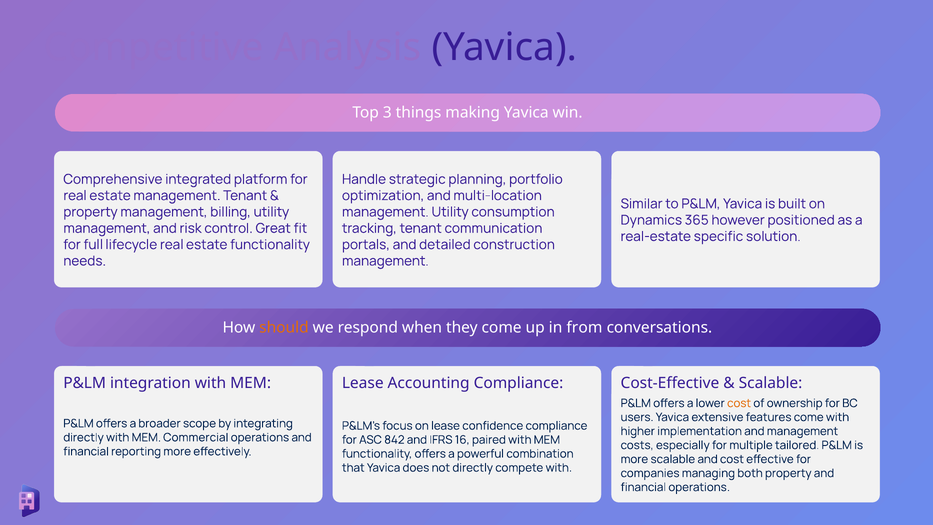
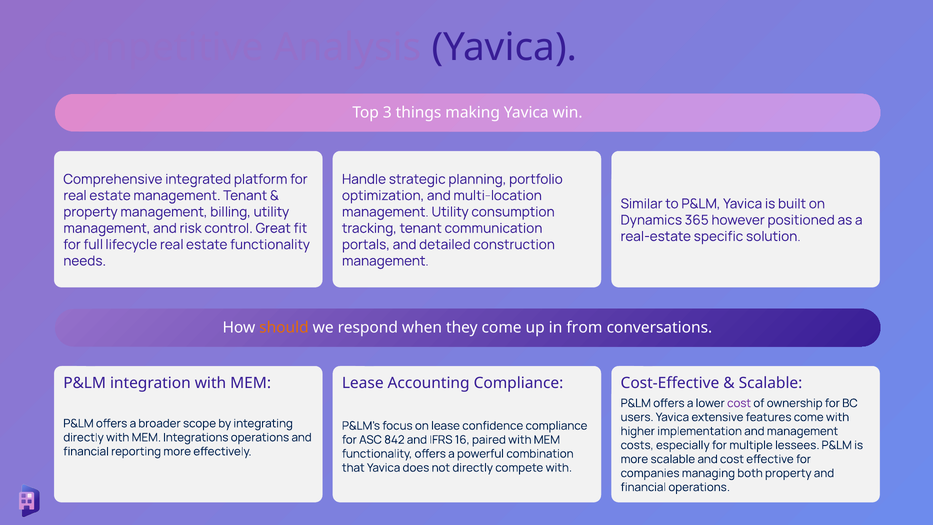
cost colour: orange -> purple (739, 403)
Commercial: Commercial -> Integrations (196, 437)
tailored: tailored -> lessees (797, 445)
